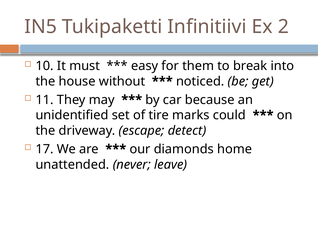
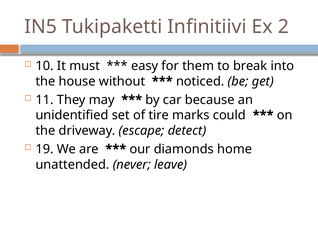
17: 17 -> 19 (45, 149)
